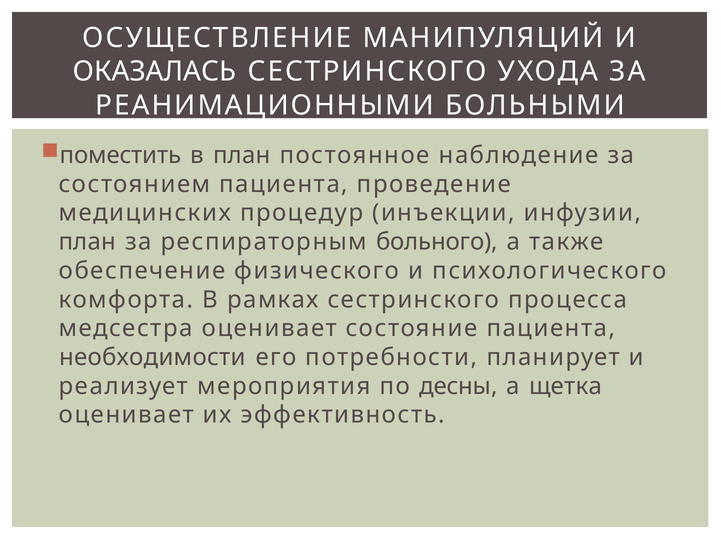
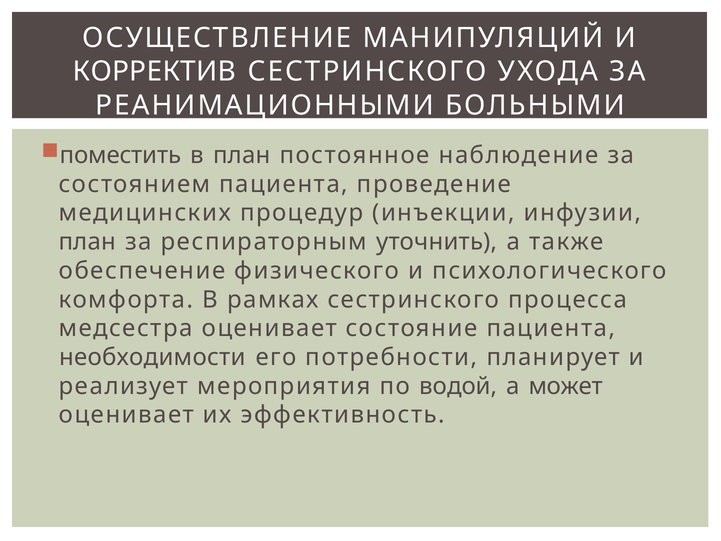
ОКАЗАЛАСЬ: ОКАЗАЛАСЬ -> КОРРЕКТИВ (154, 72)
больного: больного -> уточнить (437, 242)
десны: десны -> водой (458, 386)
щетка: щетка -> может (566, 386)
